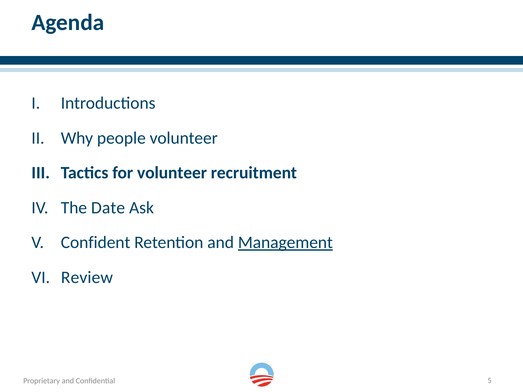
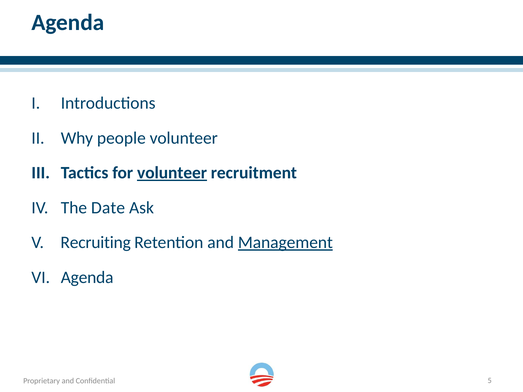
volunteer underline: none -> present (172, 173)
Confident: Confident -> Recruiting (96, 243)
Review: Review -> Agenda (87, 278)
